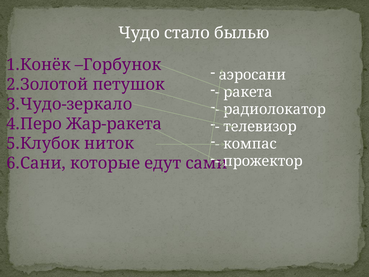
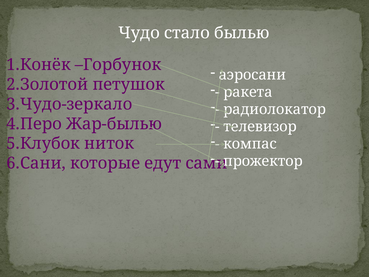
Жар-ракета: Жар-ракета -> Жар-былью (114, 124)
